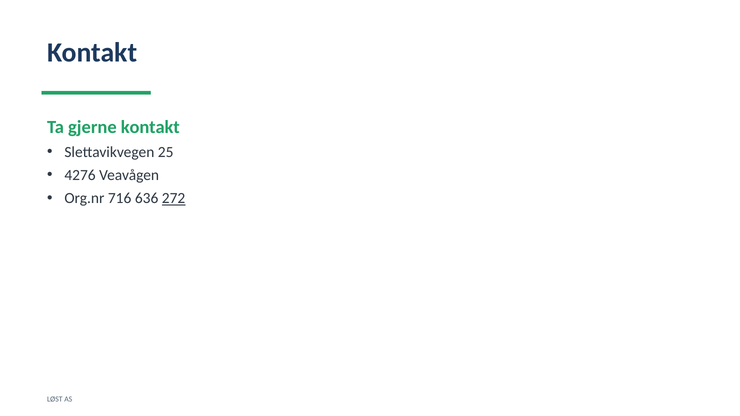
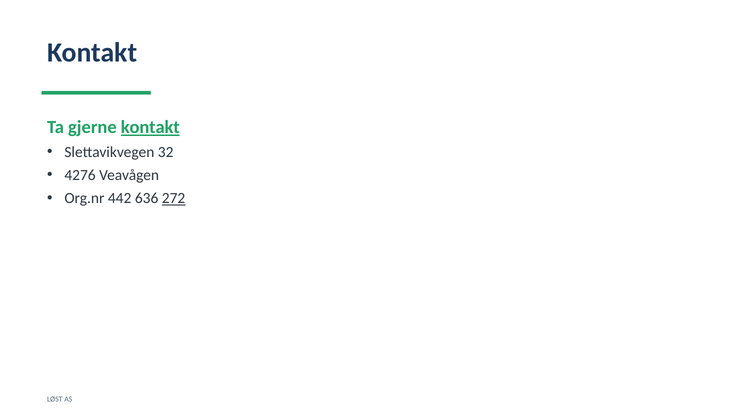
kontakt underline: none -> present (150, 127)
25: 25 -> 32 (166, 152)
716: 716 -> 442 (120, 198)
